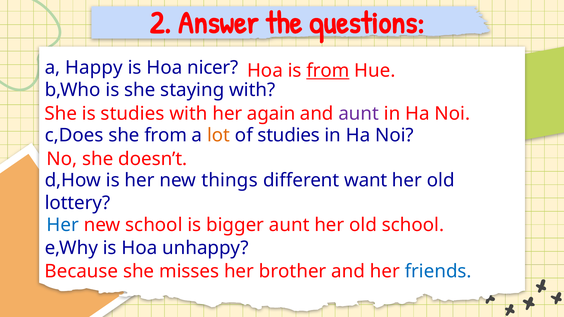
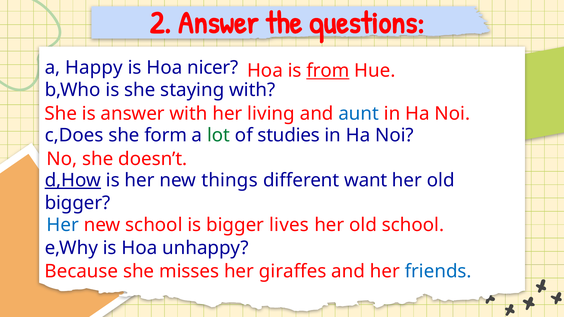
is studies: studies -> answer (133, 114)
again: again -> living (271, 114)
aunt colour: purple -> blue (359, 114)
she from: from -> form (166, 135)
lot colour: orange -> green (219, 135)
d,How underline: none -> present (73, 180)
lottery: lottery -> bigger (77, 203)
bigger aunt: aunt -> lives (289, 225)
brother: brother -> giraffes (293, 272)
